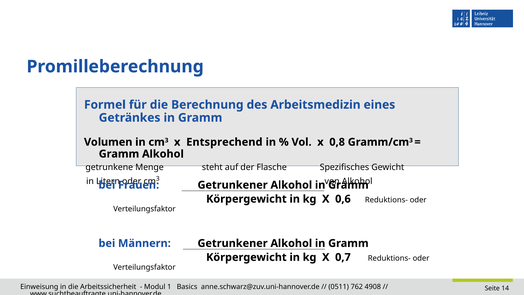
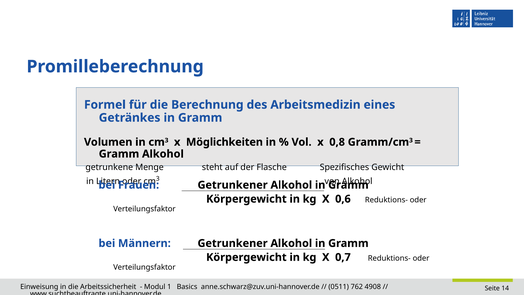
Entsprechend: Entsprechend -> Möglichkeiten (224, 142)
